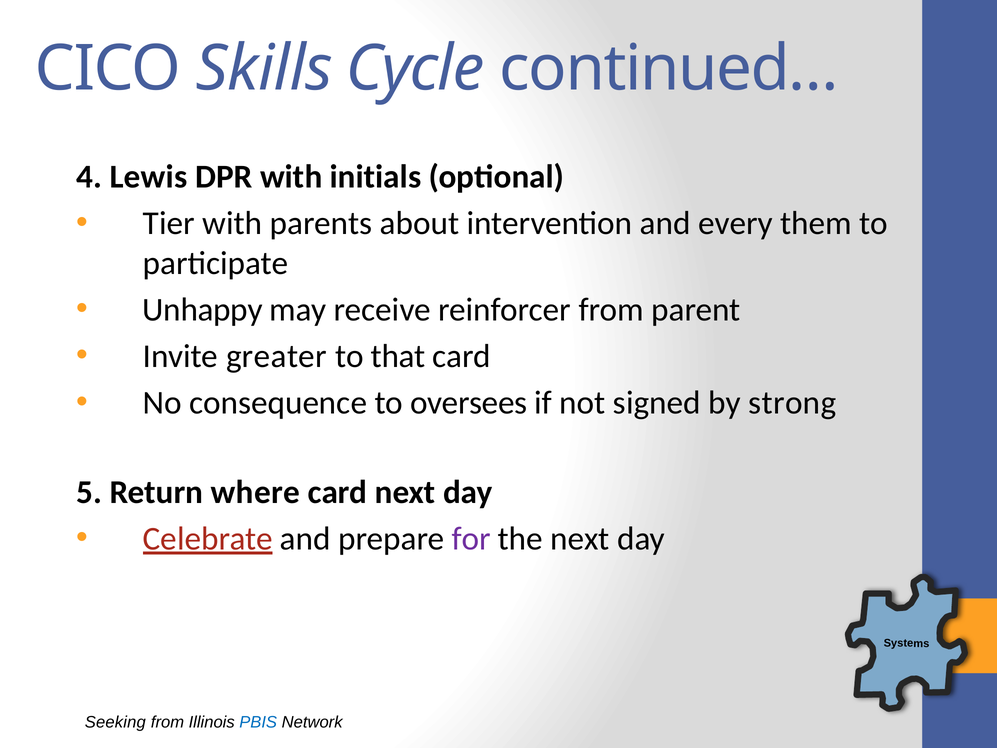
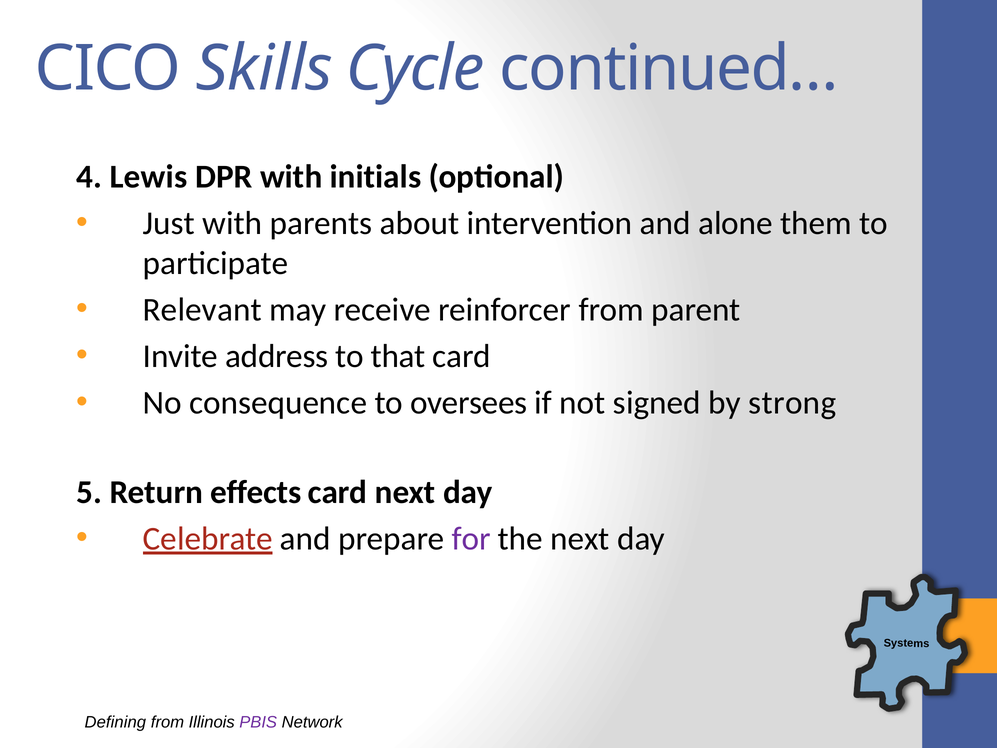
Tier: Tier -> Just (169, 223)
every: every -> alone (735, 223)
Unhappy: Unhappy -> Relevant (202, 310)
greater: greater -> address (277, 356)
where: where -> effects (256, 492)
Seeking: Seeking -> Defining (115, 722)
PBIS colour: blue -> purple (258, 722)
